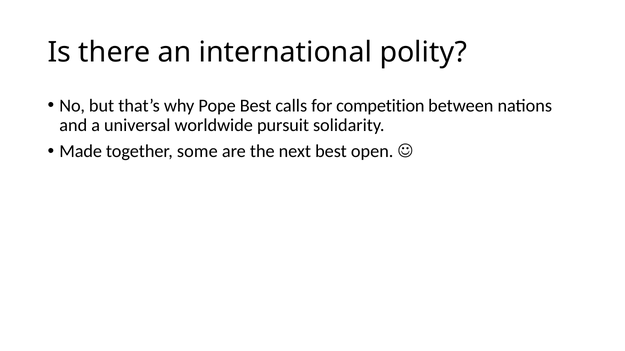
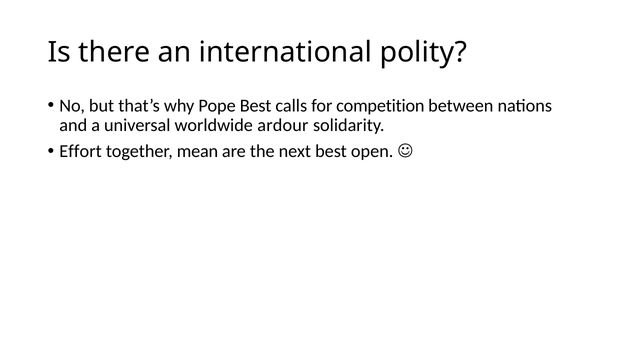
pursuit: pursuit -> ardour (283, 125)
Made: Made -> Effort (81, 152)
some: some -> mean (197, 152)
